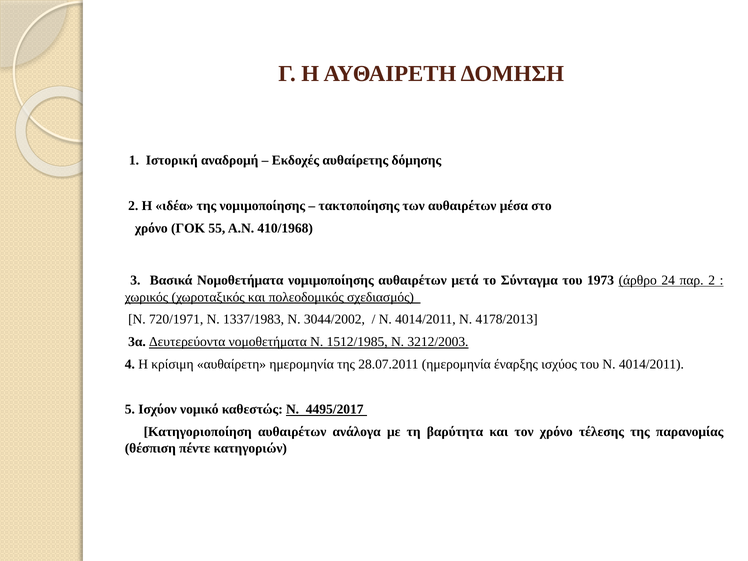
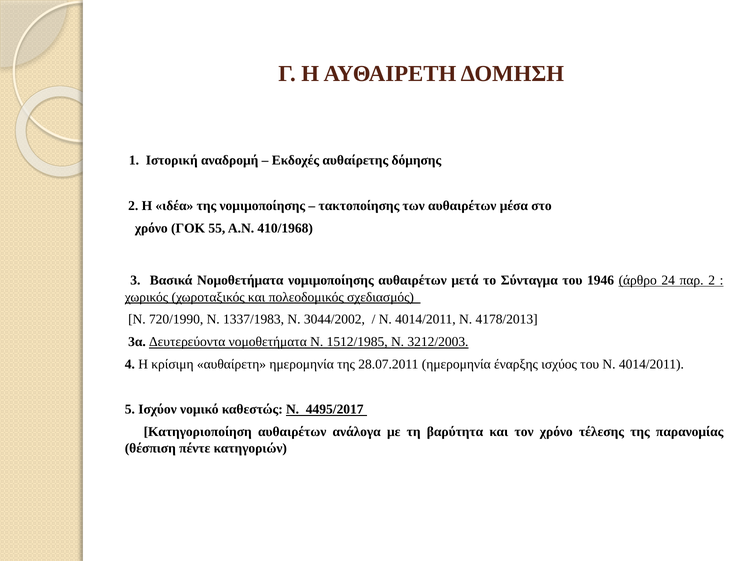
1973: 1973 -> 1946 (601, 280)
720/1971: 720/1971 -> 720/1990 (176, 320)
